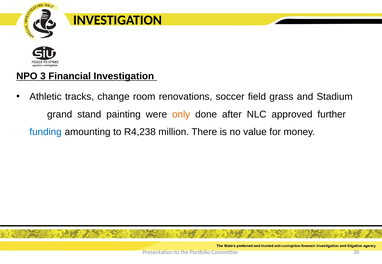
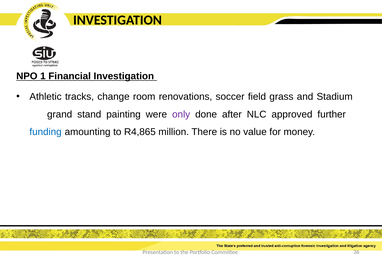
3: 3 -> 1 (43, 76)
only colour: orange -> purple (181, 115)
R4,238: R4,238 -> R4,865 (140, 132)
